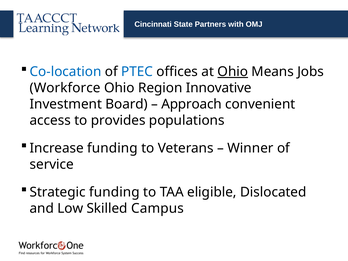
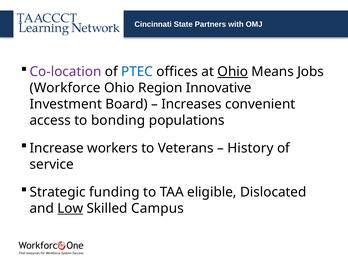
Co-location colour: blue -> purple (66, 72)
Approach: Approach -> Increases (192, 104)
provides: provides -> bonding (118, 120)
Increase funding: funding -> workers (113, 148)
Winner: Winner -> History (250, 148)
Low underline: none -> present (70, 208)
